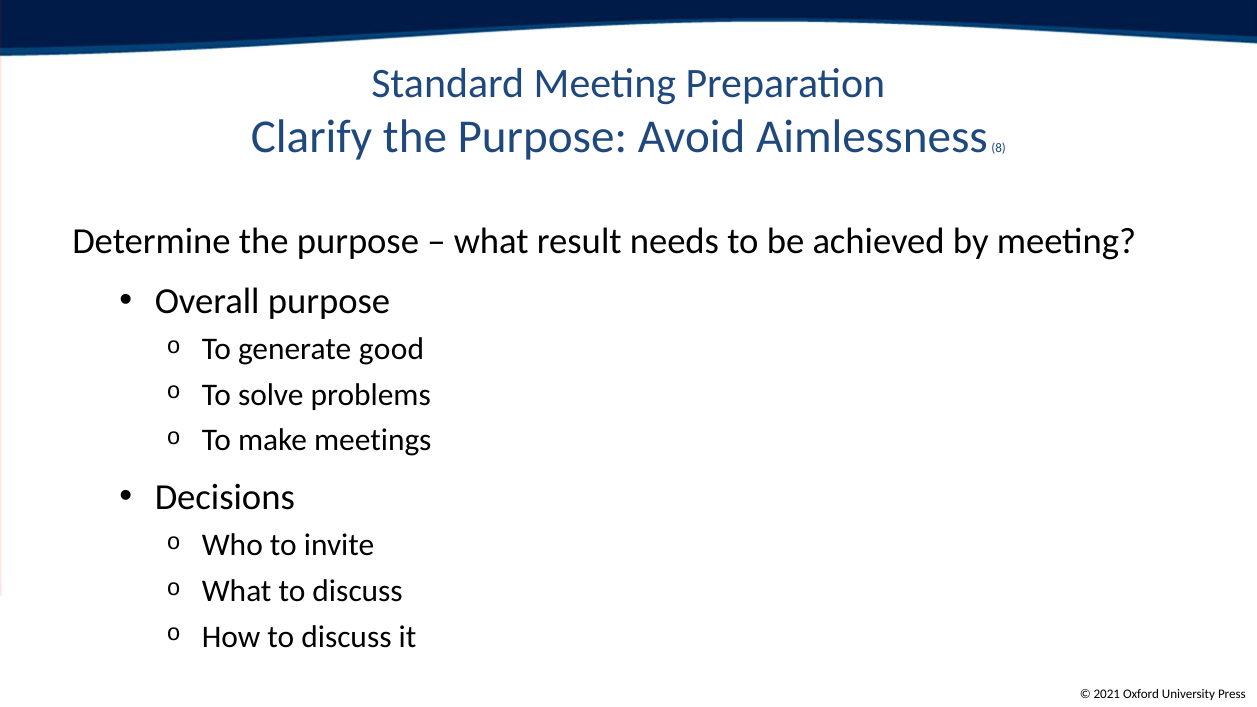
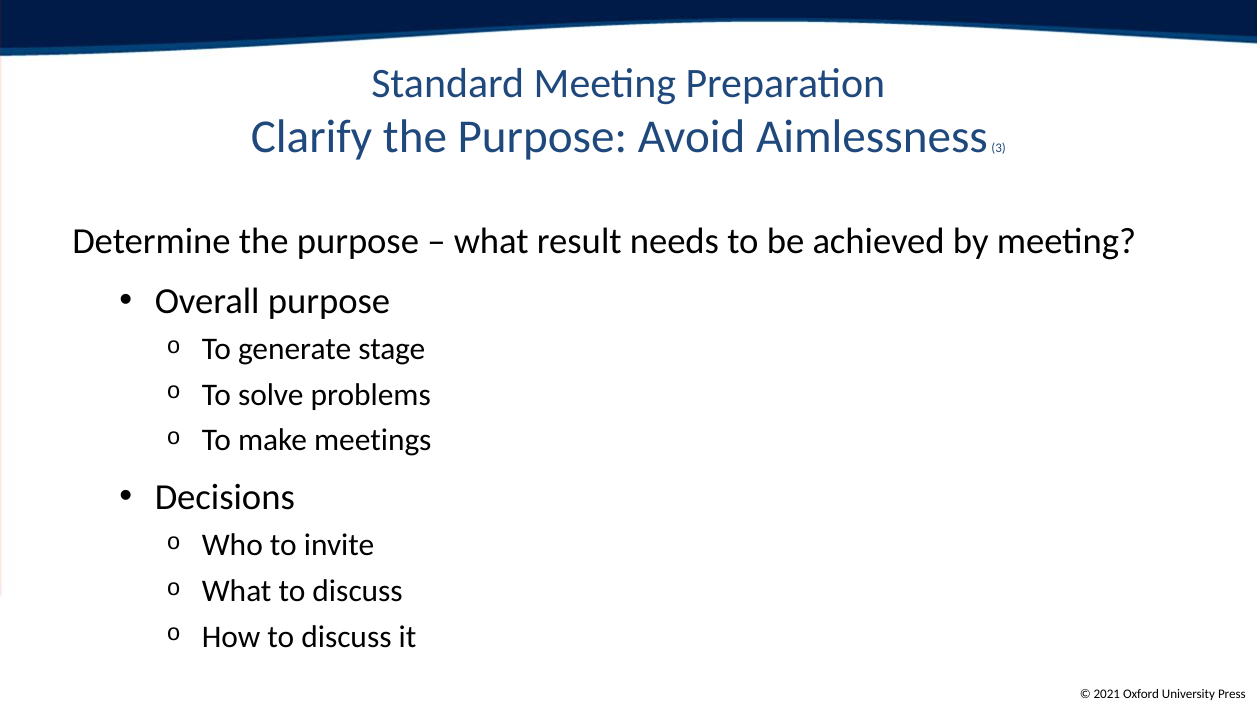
8: 8 -> 3 (999, 149)
good: good -> stage (392, 349)
